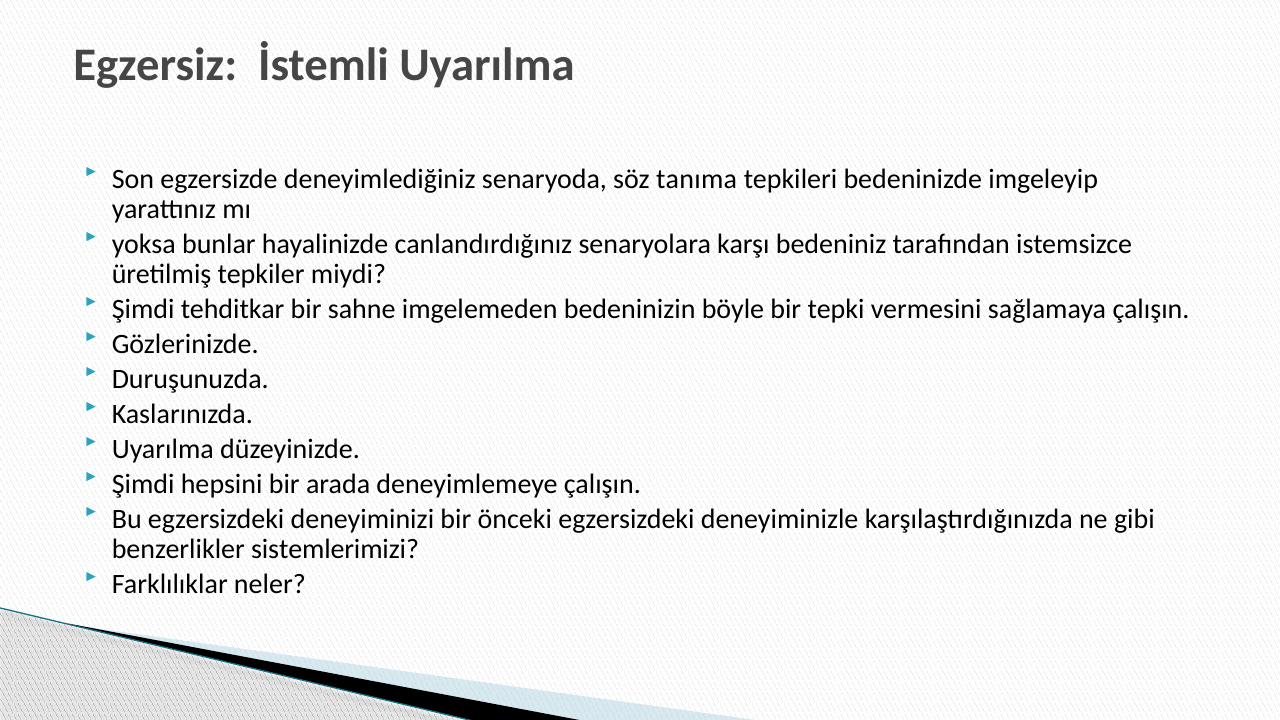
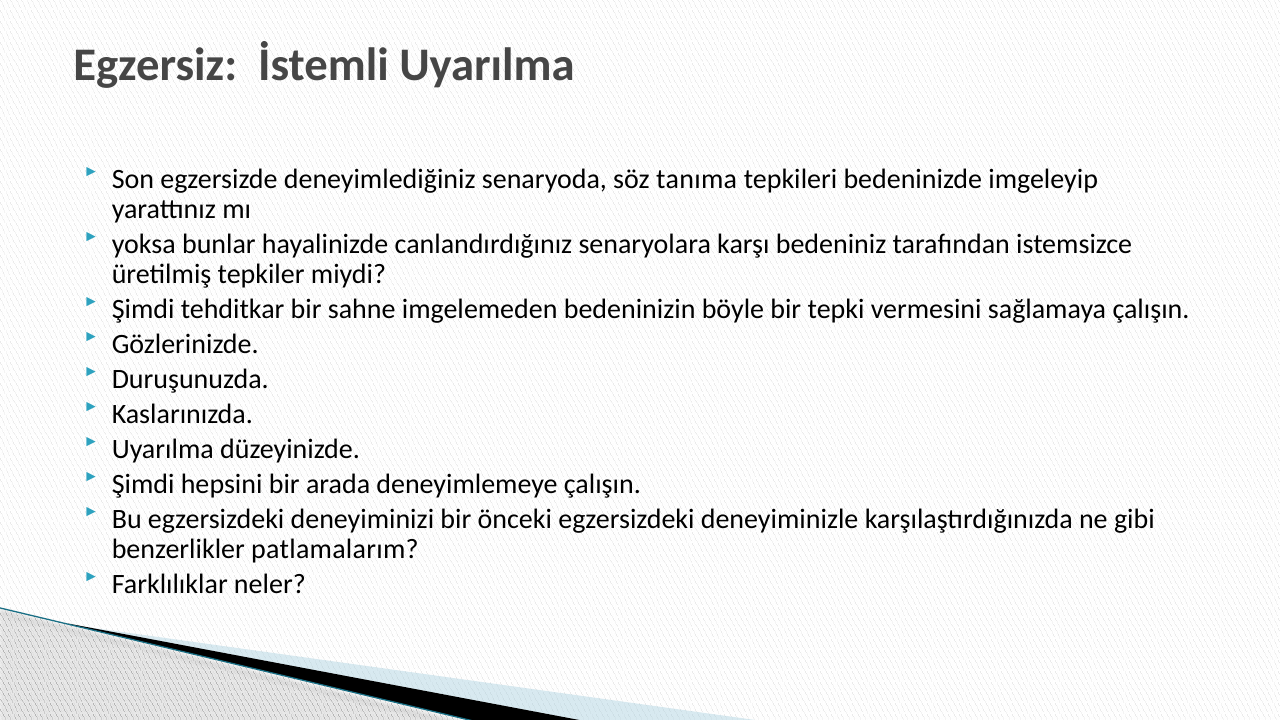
sistemlerimizi: sistemlerimizi -> patlamalarım (335, 550)
